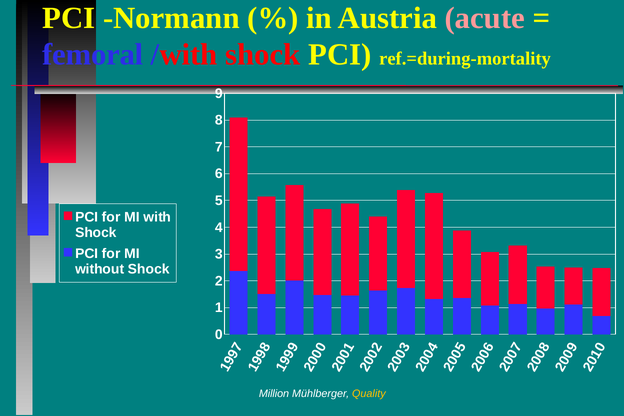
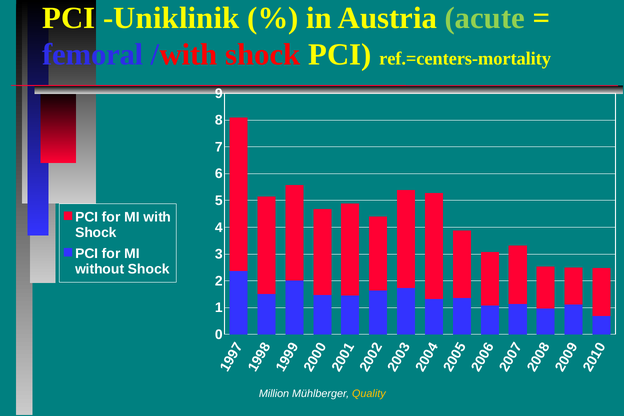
Normann: Normann -> Uniklinik (171, 18)
acute colour: pink -> light green (485, 18)
ref.=during-mortality: ref.=during-mortality -> ref.=centers-mortality (465, 59)
